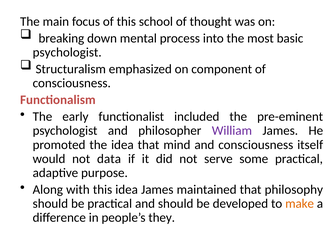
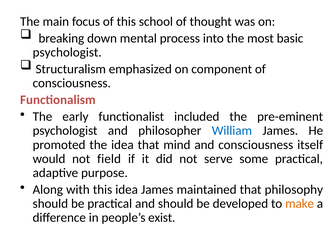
William colour: purple -> blue (232, 131)
data: data -> field (109, 159)
they: they -> exist (162, 218)
